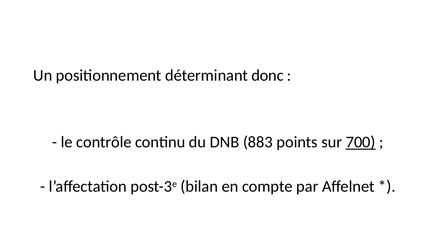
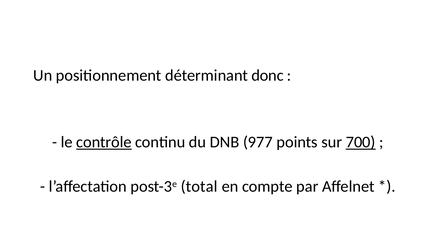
contrôle underline: none -> present (104, 142)
883: 883 -> 977 (258, 142)
bilan: bilan -> total (199, 187)
